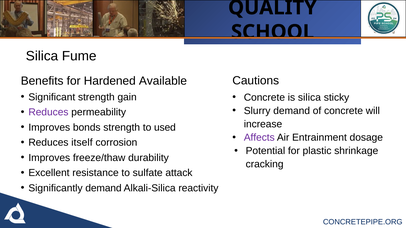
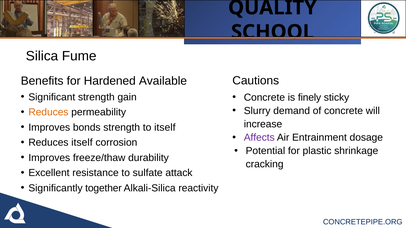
is silica: silica -> finely (310, 98)
Reduces colour: purple -> orange (48, 112)
to used: used -> itself (165, 128)
Significantly demand: demand -> together (103, 188)
